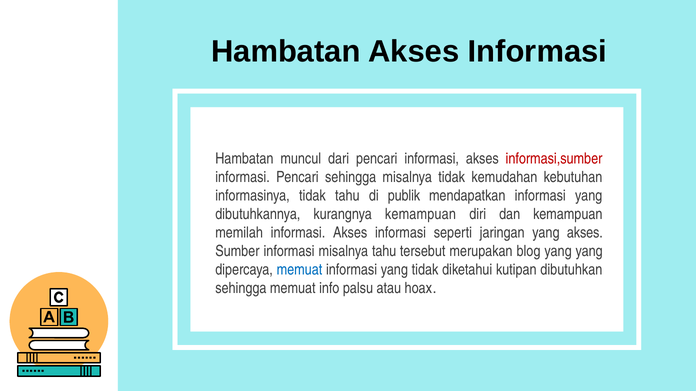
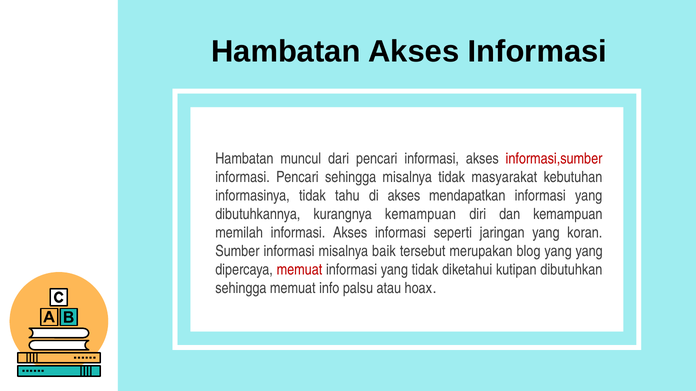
kemudahan: kemudahan -> masyarakat (504, 177)
di publik: publik -> akses (404, 196)
yang akses: akses -> koran (585, 233)
misalnya tahu: tahu -> baik (384, 251)
memuat colour: blue -> red (299, 270)
